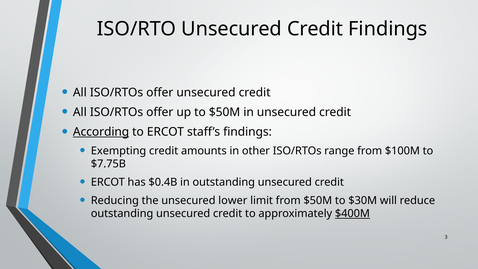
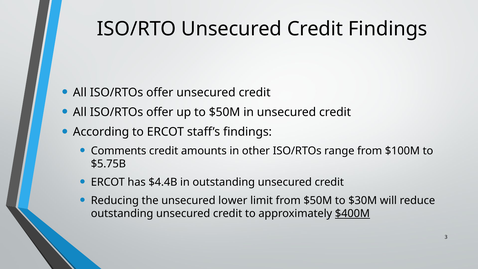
According underline: present -> none (101, 132)
Exempting: Exempting -> Comments (119, 151)
$7.75B: $7.75B -> $5.75B (108, 164)
$0.4B: $0.4B -> $4.4B (163, 182)
